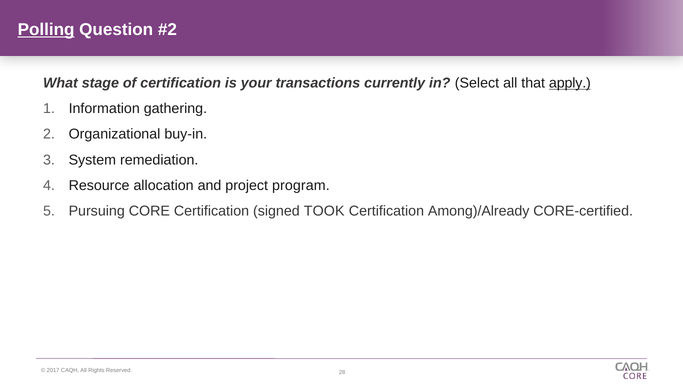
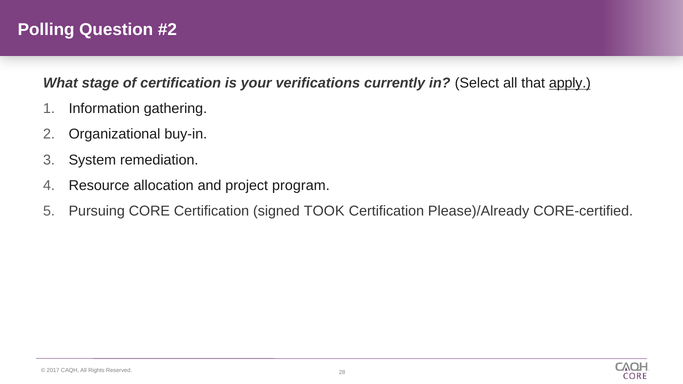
Polling underline: present -> none (46, 30)
transactions: transactions -> verifications (318, 83)
Among)/Already: Among)/Already -> Please)/Already (479, 211)
